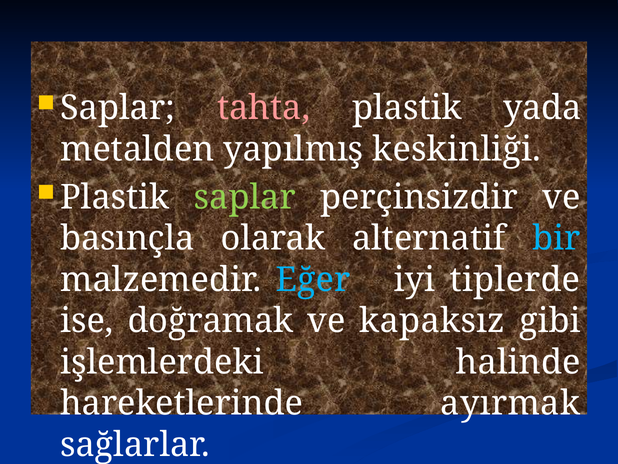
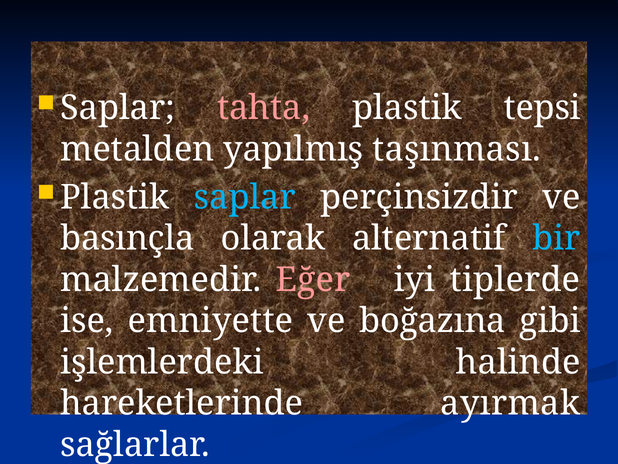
yada: yada -> tepsi (542, 108)
keskinliği: keskinliği -> taşınması (457, 149)
saplar colour: light green -> light blue (245, 197)
Eğer colour: light blue -> pink (313, 279)
doğramak: doğramak -> emniyette (210, 321)
kapaksız: kapaksız -> boğazına (433, 321)
